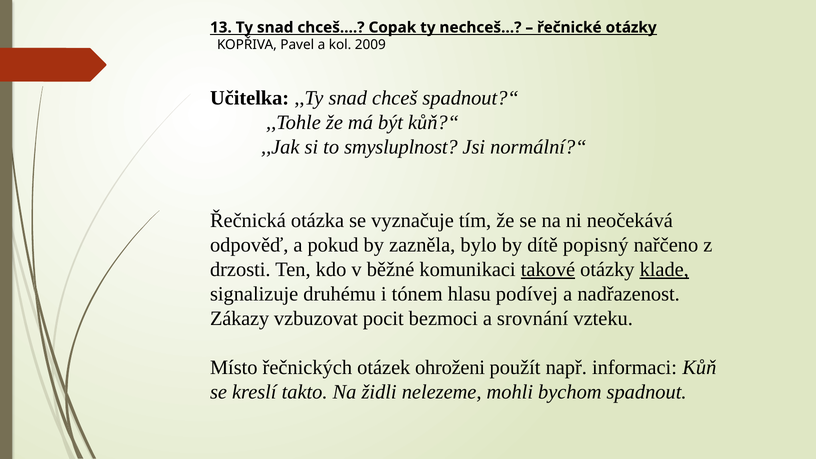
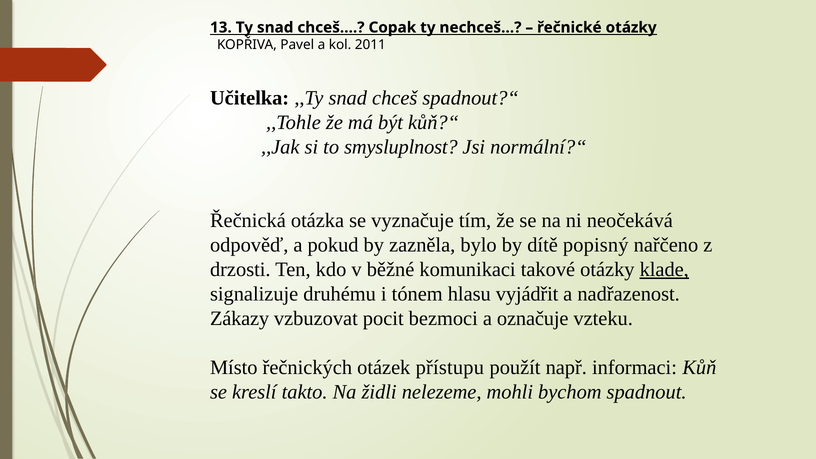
2009: 2009 -> 2011 (370, 45)
takové underline: present -> none (548, 270)
podívej: podívej -> vyjádřit (527, 294)
srovnání: srovnání -> označuje (533, 318)
ohroženi: ohroženi -> přístupu (450, 367)
